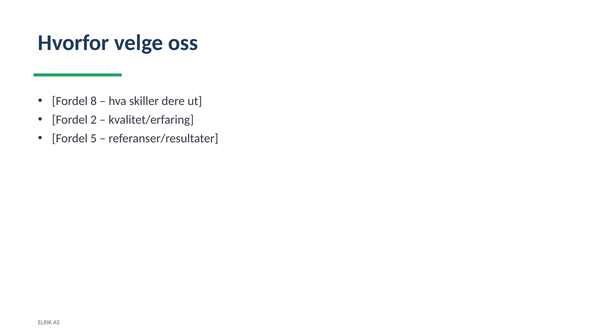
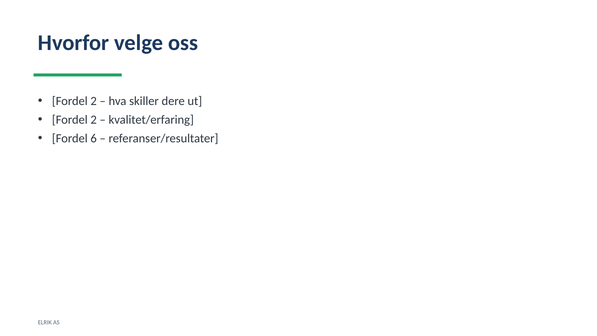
8: 8 -> 2 (94, 101)
5: 5 -> 6 (94, 138)
